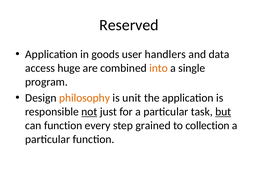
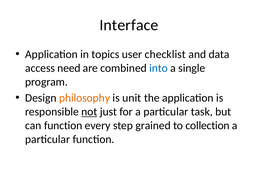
Reserved: Reserved -> Interface (129, 25)
goods: goods -> topics (105, 54)
handlers: handlers -> checklist (165, 54)
huge: huge -> need (69, 68)
into colour: orange -> blue (159, 68)
but underline: present -> none (223, 111)
